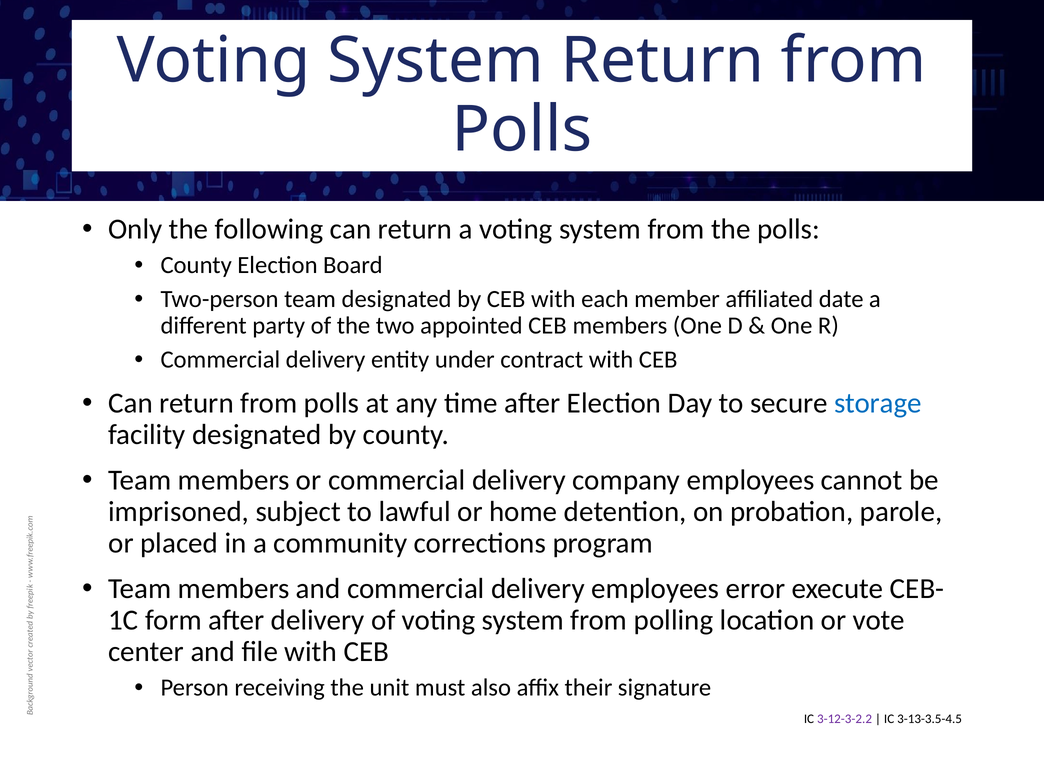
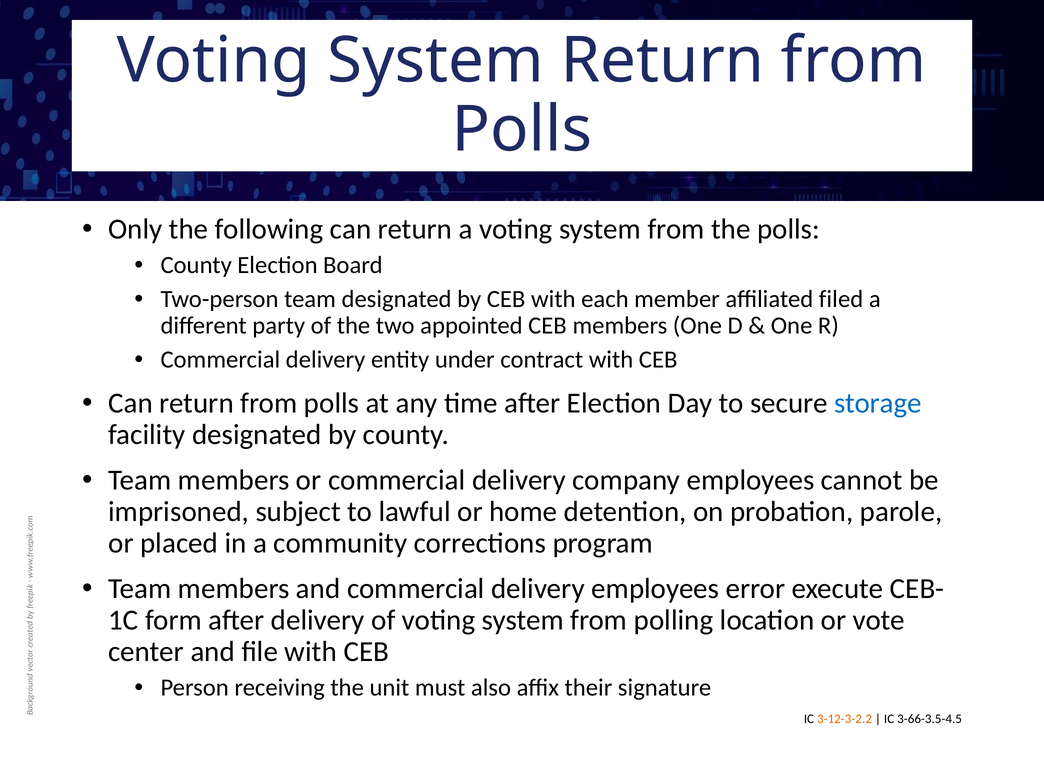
date: date -> filed (841, 299)
3-12-3-2.2 colour: purple -> orange (845, 719)
3-13-3.5-4.5: 3-13-3.5-4.5 -> 3-66-3.5-4.5 (930, 719)
